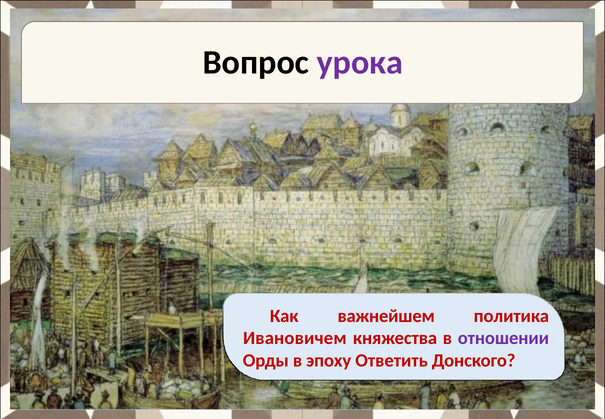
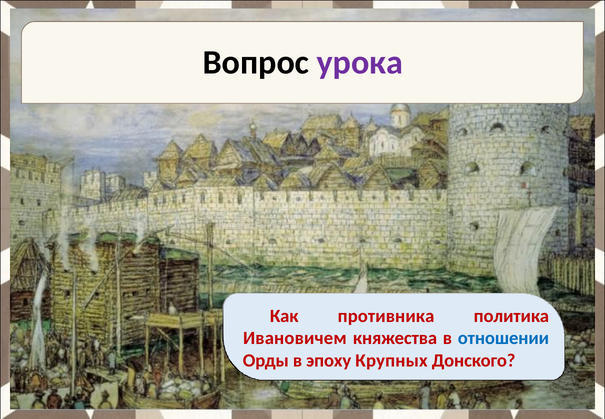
важнейшем: важнейшем -> противника (386, 316)
отношении colour: purple -> blue (503, 338)
Ответить: Ответить -> Крупных (391, 360)
